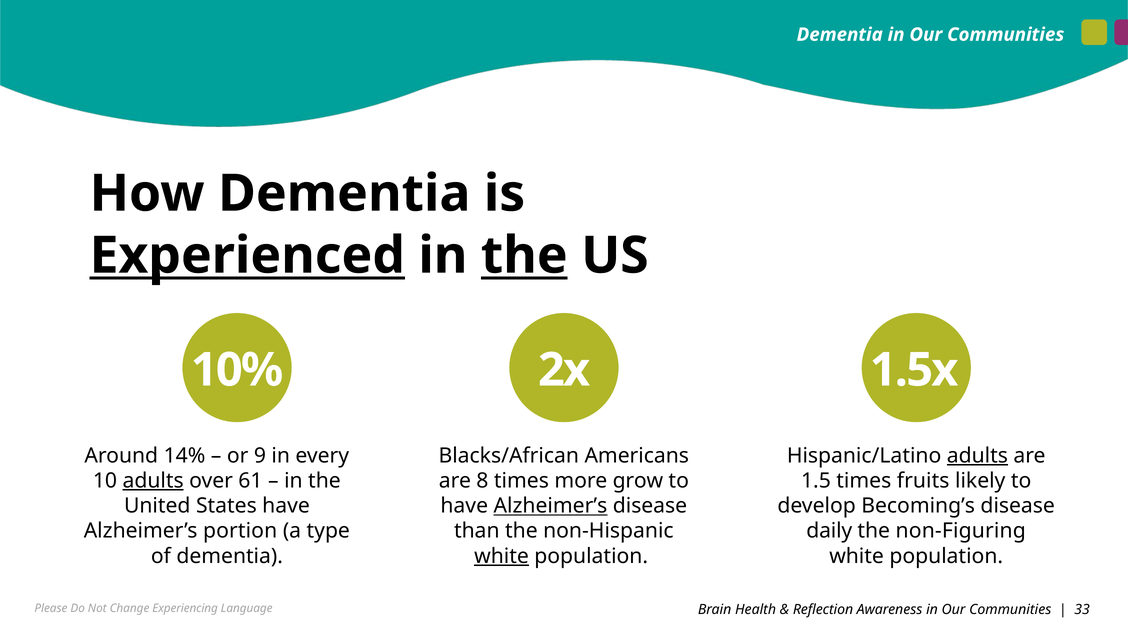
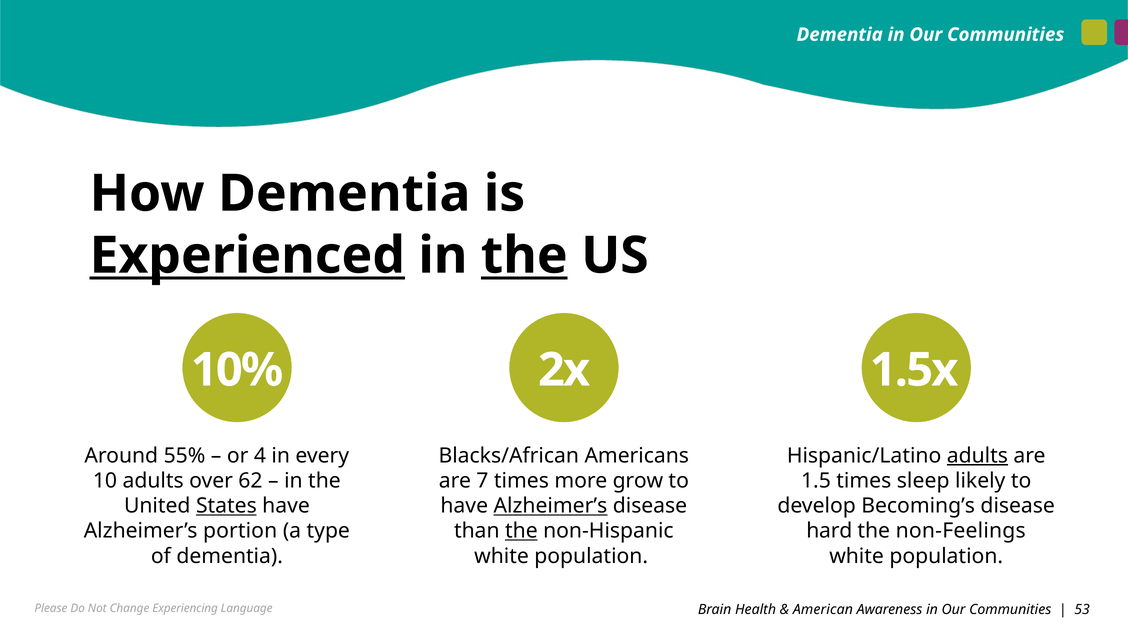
14%: 14% -> 55% (185, 456)
9: 9 -> 4 (260, 456)
adults underline: present -> none (153, 481)
61: 61 -> 62 (250, 481)
8: 8 -> 7 (482, 481)
fruits: fruits -> sleep (923, 481)
States underline: none -> present (226, 506)
the underline: none -> present (521, 531)
daily: daily -> hard (829, 531)
non-Figuring: non-Figuring -> non-Feelings (961, 531)
white underline: present -> none (502, 556)
Reflection: Reflection -> American (823, 610)
33: 33 -> 53 (1082, 610)
